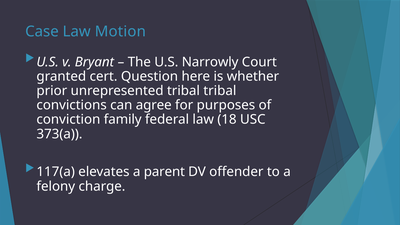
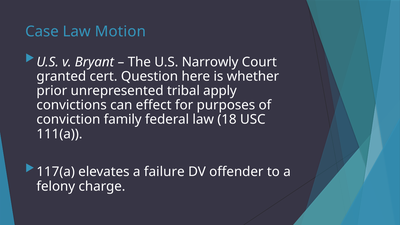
tribal tribal: tribal -> apply (220, 91)
agree: agree -> effect (154, 105)
373(a: 373(a -> 111(a (59, 134)
parent: parent -> failure (164, 172)
